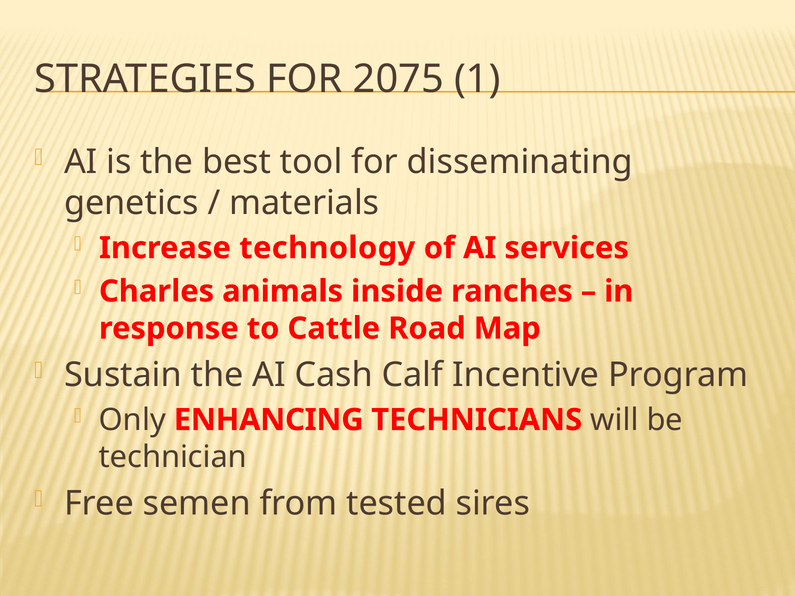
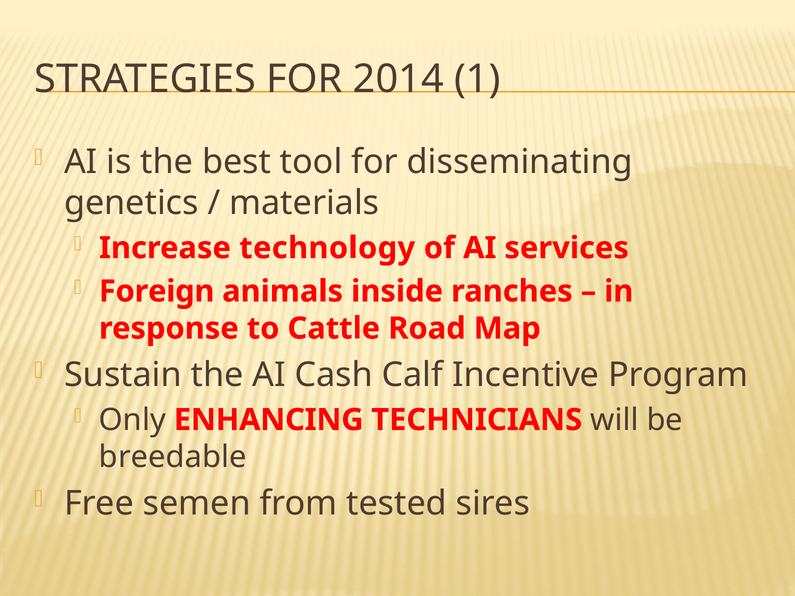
2075: 2075 -> 2014 (398, 79)
Charles: Charles -> Foreign (157, 291)
technician: technician -> breedable (173, 457)
